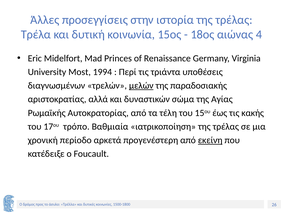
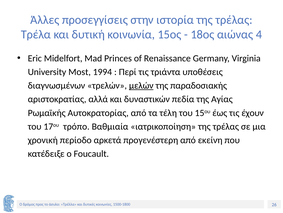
σώμα: σώμα -> πεδία (183, 99)
κακής: κακής -> έχουν (253, 113)
εκείνη underline: present -> none (210, 140)
